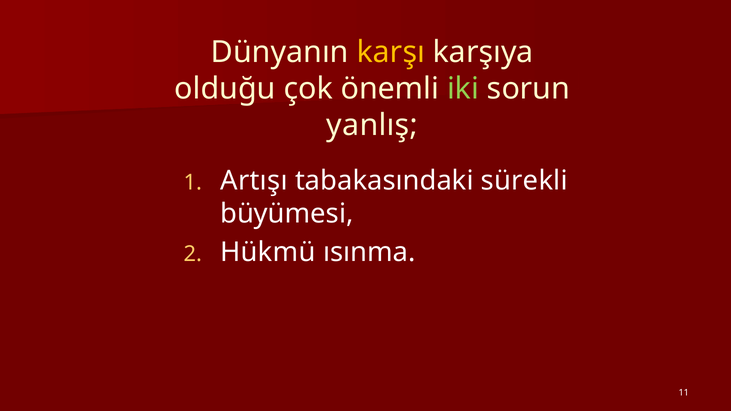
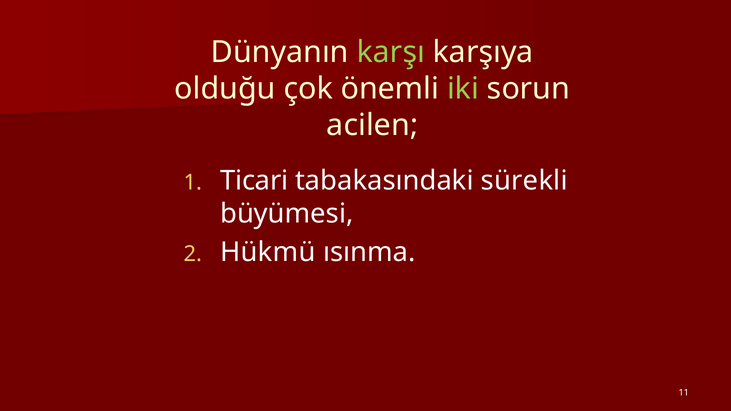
karşı colour: yellow -> light green (391, 52)
yanlış: yanlış -> acilen (372, 125)
Artışı: Artışı -> Ticari (254, 181)
